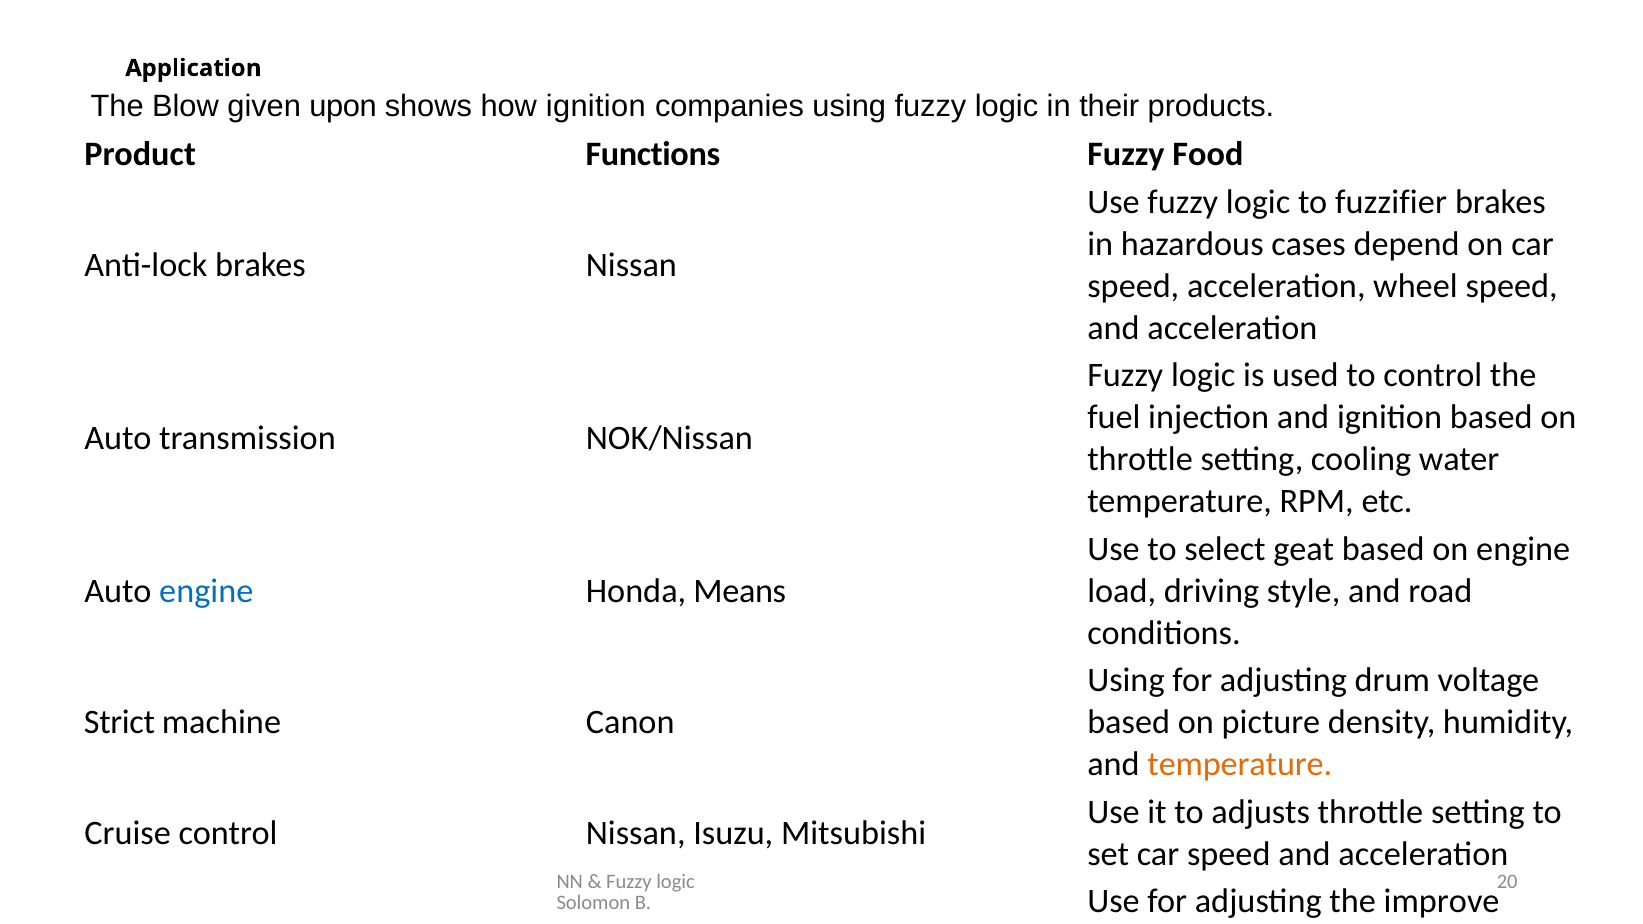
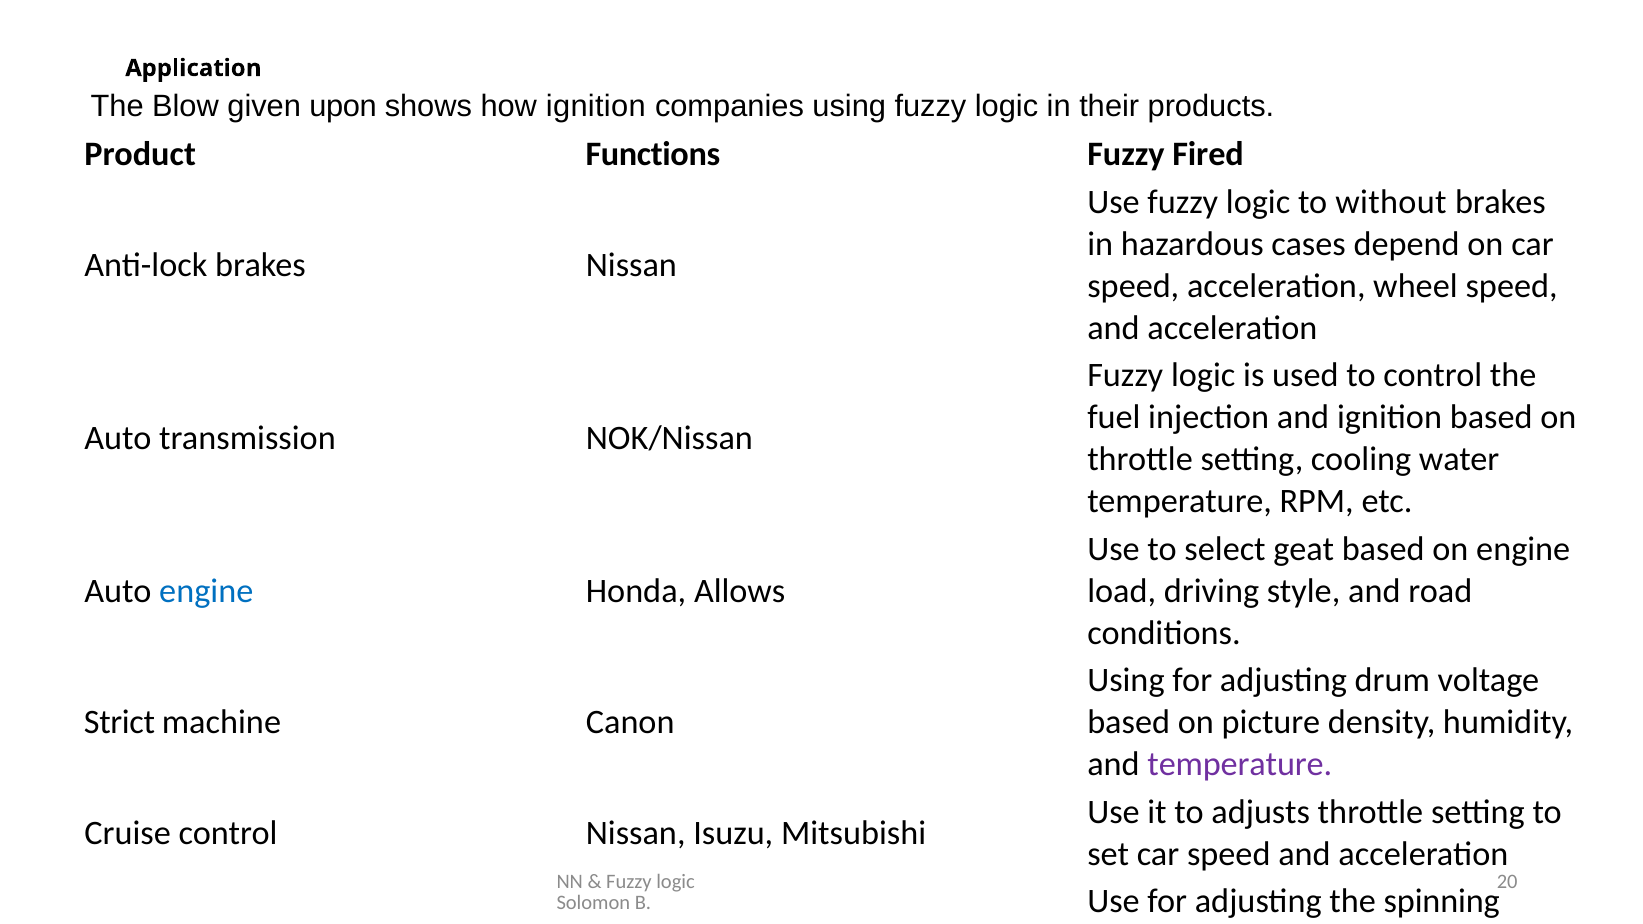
Fuzzy Food: Food -> Fired (1208, 155)
fuzzifier: fuzzifier -> without (1391, 202)
Means: Means -> Allows (740, 591)
temperature colour: orange -> purple (1240, 764)
improve: improve -> spinning (1442, 902)
